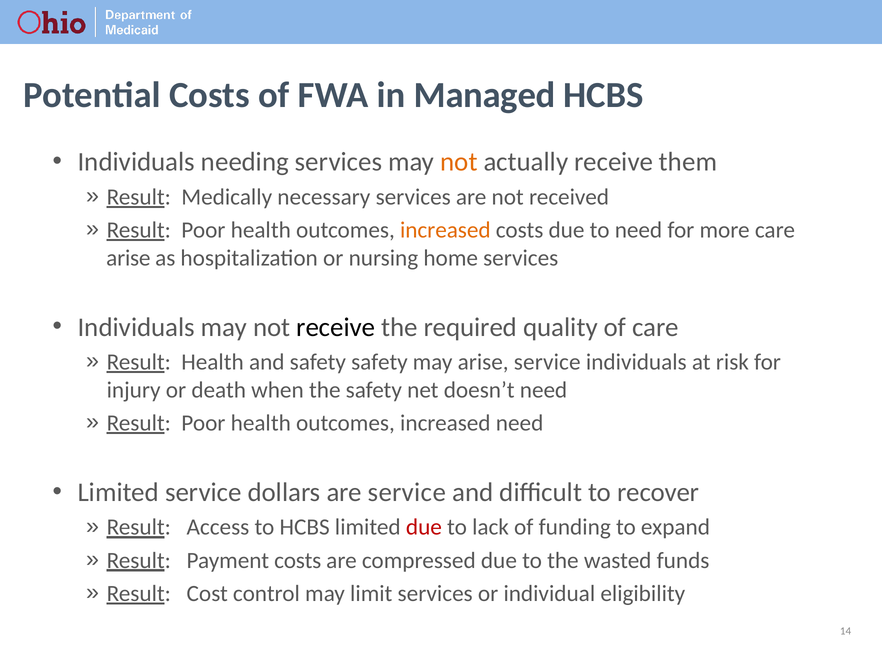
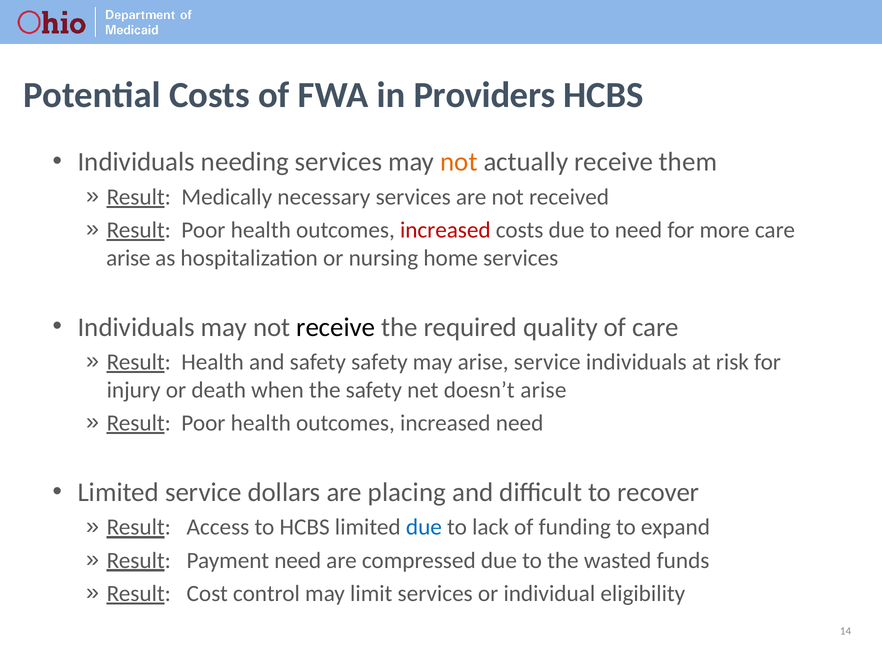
Managed: Managed -> Providers (485, 95)
increased colour: orange -> red (445, 230)
doesn’t need: need -> arise (543, 390)
are service: service -> placing (407, 493)
due colour: red -> blue (424, 528)
Payment costs: costs -> need (298, 561)
